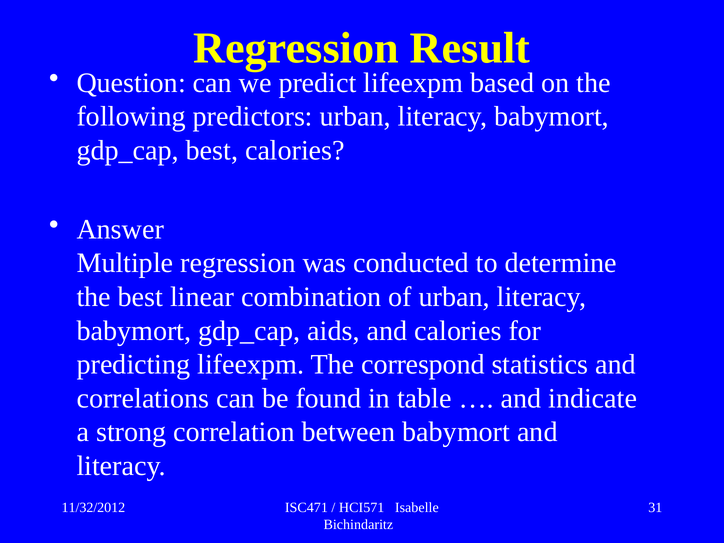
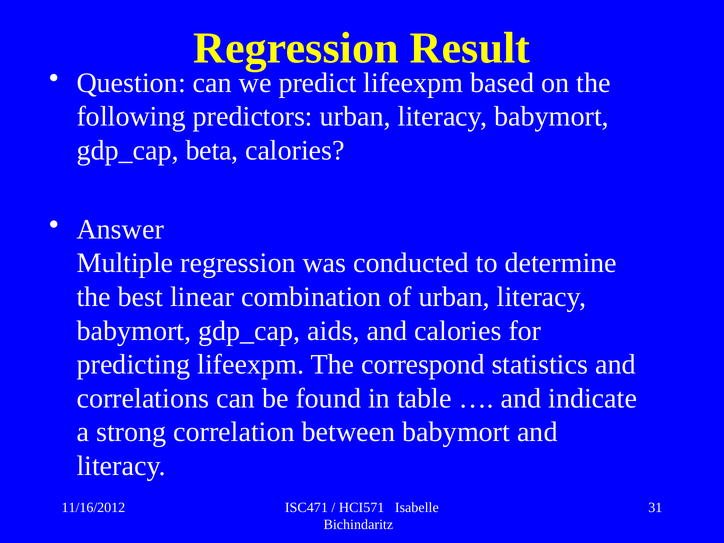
gdp_cap best: best -> beta (212, 150)
11/32/2012: 11/32/2012 -> 11/16/2012 (93, 508)
